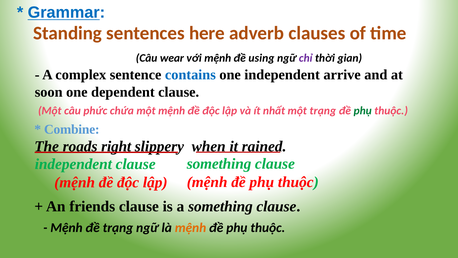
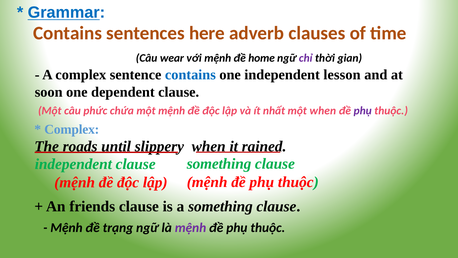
Standing: Standing -> Contains (68, 33)
using: using -> home (262, 58)
arrive: arrive -> lesson (342, 75)
một trạng: trạng -> when (323, 110)
phụ colour: green -> purple (363, 110)
Combine: Combine -> Complex (72, 129)
right: right -> until (116, 146)
mệnh colour: orange -> purple (191, 227)
